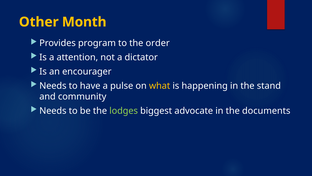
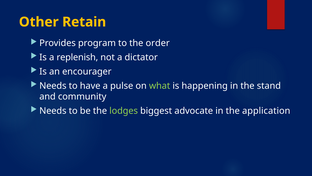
Month: Month -> Retain (84, 22)
attention: attention -> replenish (77, 57)
what colour: yellow -> light green (160, 86)
documents: documents -> application (266, 111)
